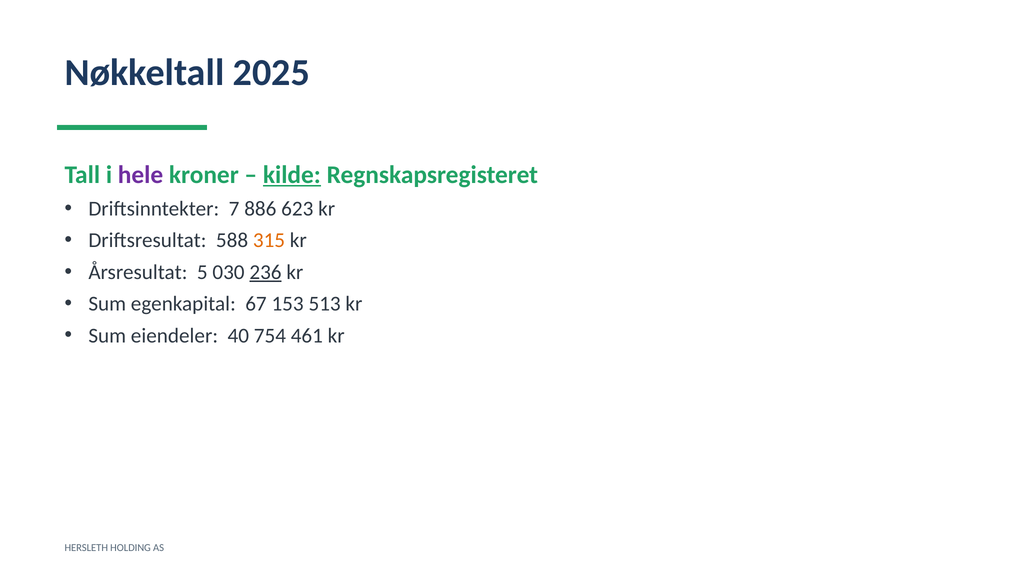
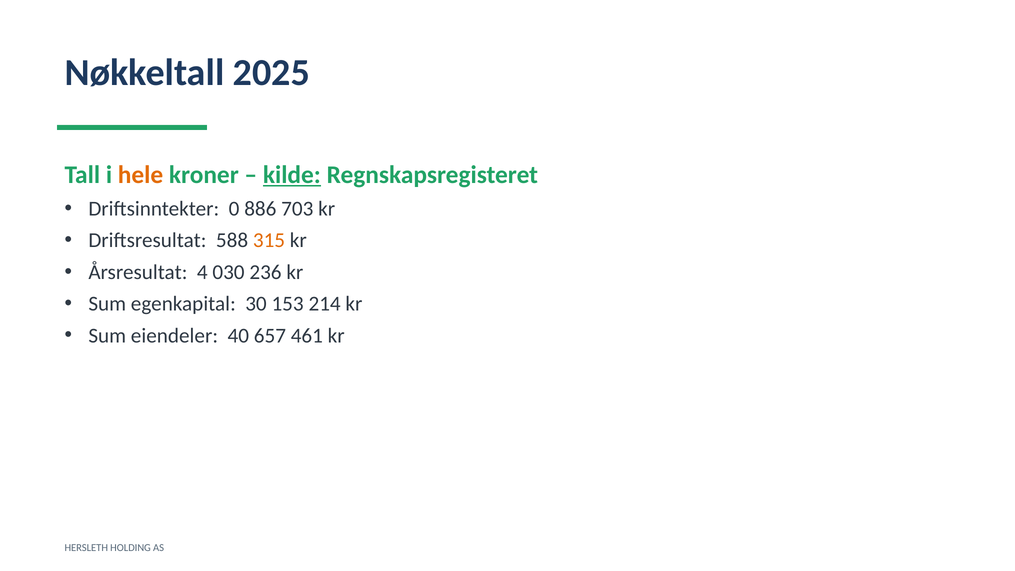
hele colour: purple -> orange (140, 175)
7: 7 -> 0 (234, 209)
623: 623 -> 703 (297, 209)
5: 5 -> 4 (202, 272)
236 underline: present -> none (265, 272)
67: 67 -> 30 (256, 304)
513: 513 -> 214 (325, 304)
754: 754 -> 657 (270, 336)
